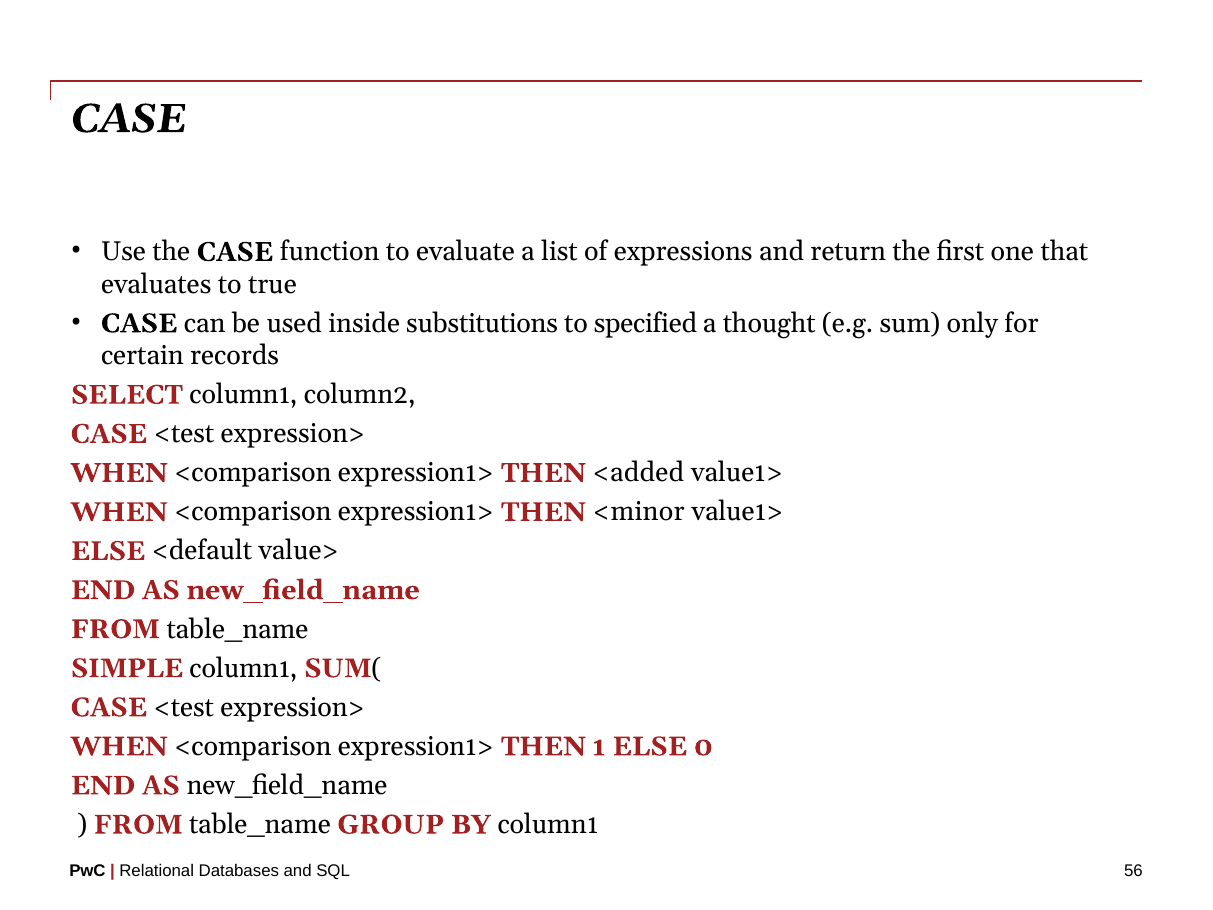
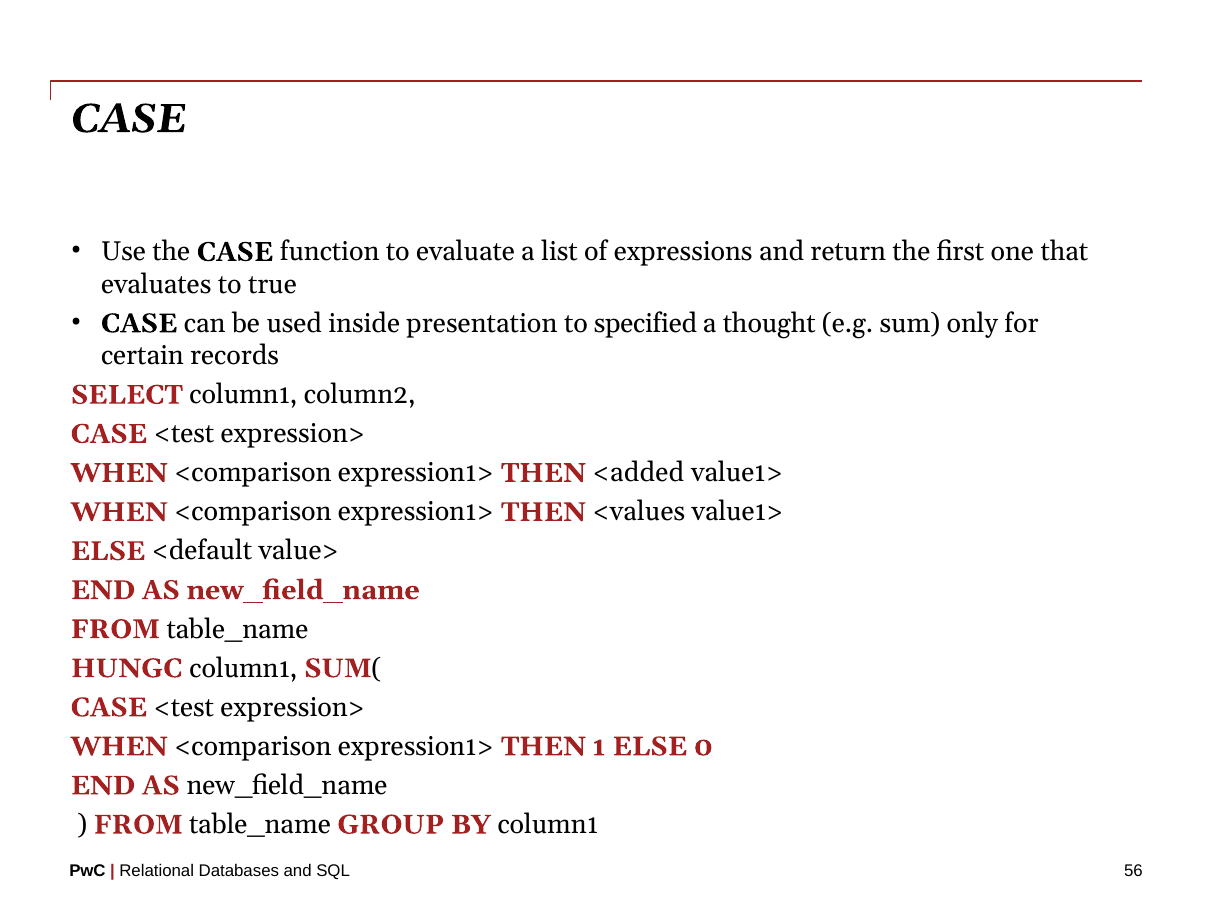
substitutions: substitutions -> presentation (482, 323)
<minor: <minor -> <values (639, 512)
SIMPLE: SIMPLE -> HUNGC (127, 668)
